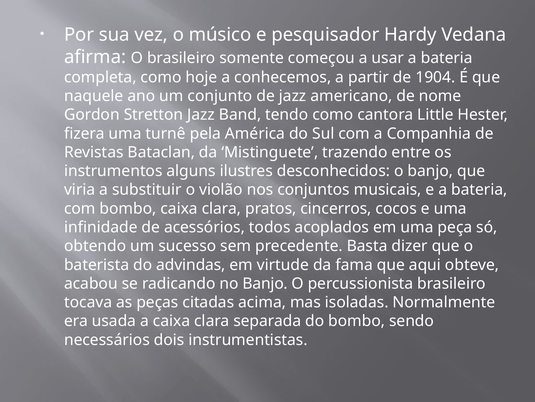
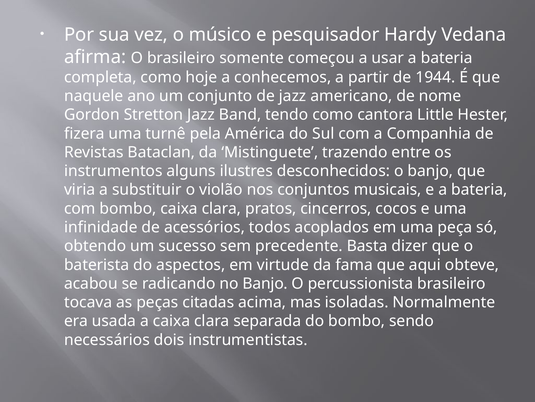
1904: 1904 -> 1944 (435, 77)
advindas: advindas -> aspectos (191, 264)
